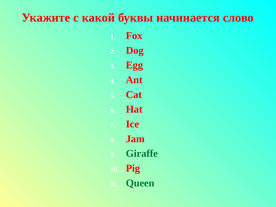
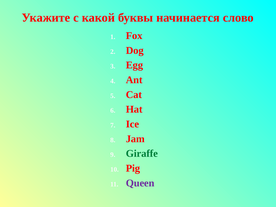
Queen colour: green -> purple (140, 183)
